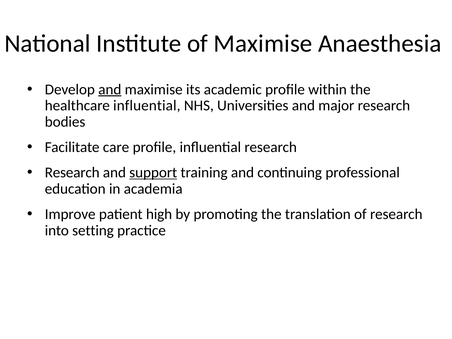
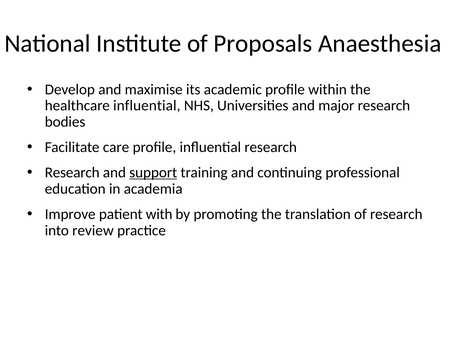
of Maximise: Maximise -> Proposals (263, 44)
and underline: present -> none (110, 89)
high: high -> with (159, 214)
setting: setting -> review (93, 230)
